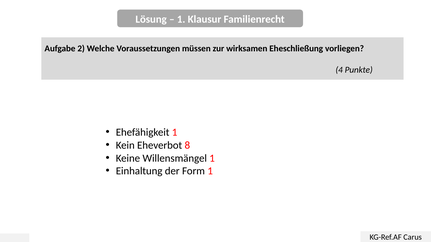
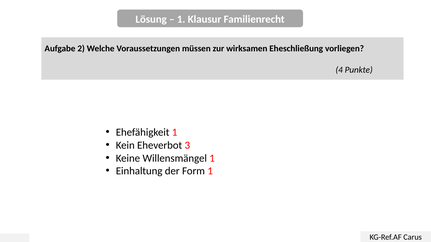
8: 8 -> 3 (187, 145)
